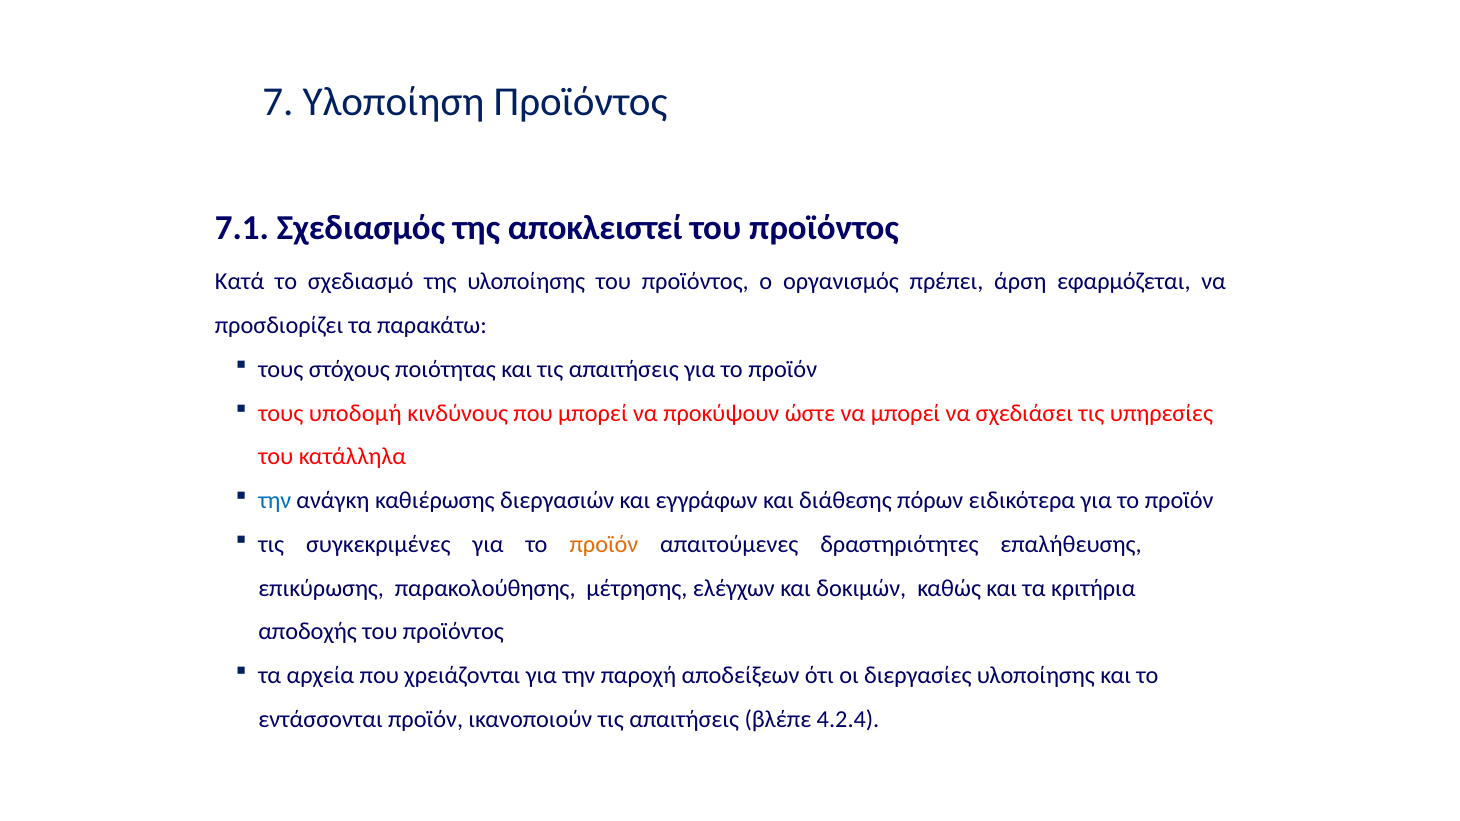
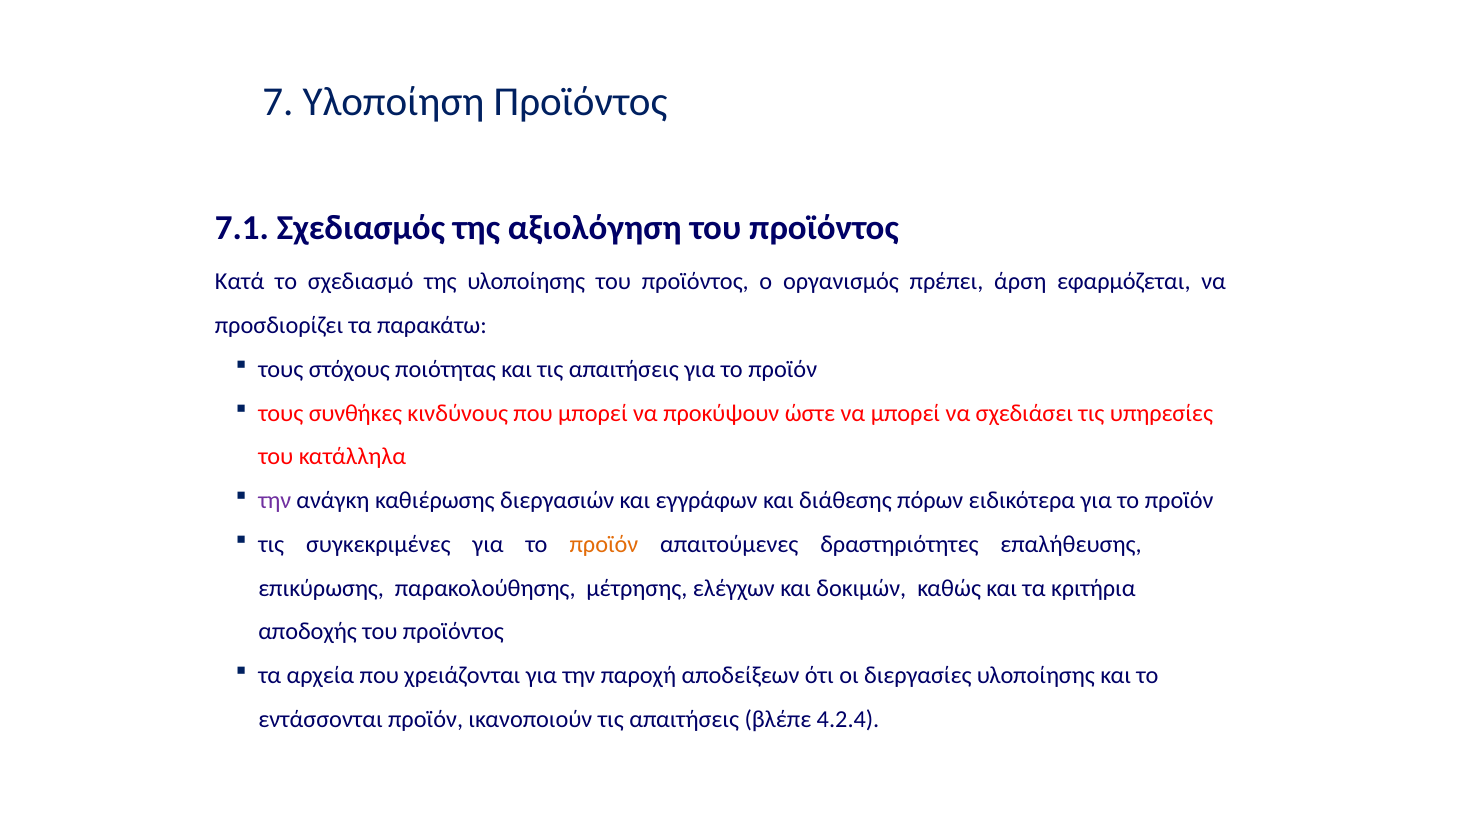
αποκλειστεί: αποκλειστεί -> αξιολόγηση (595, 228)
υποδομή: υποδομή -> συνθήκες (355, 413)
την colour: blue -> purple (275, 501)
